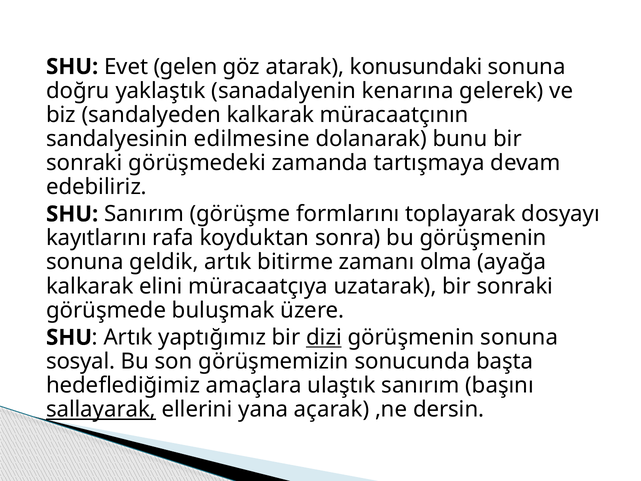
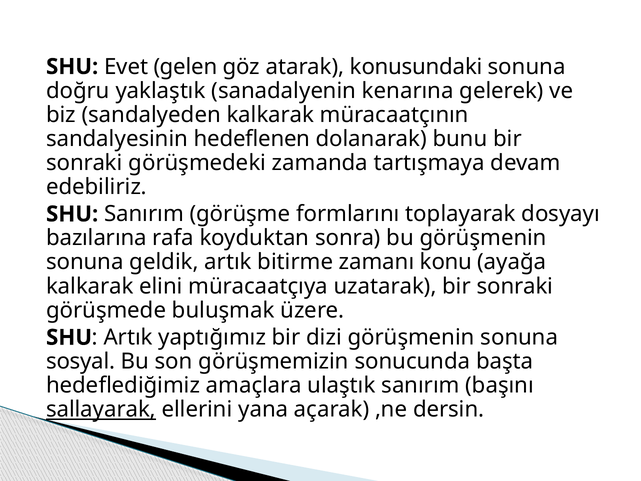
edilmesine: edilmesine -> hedeflenen (252, 139)
kayıtlarını: kayıtlarını -> bazılarına (96, 238)
olma: olma -> konu (446, 262)
dizi underline: present -> none (324, 337)
